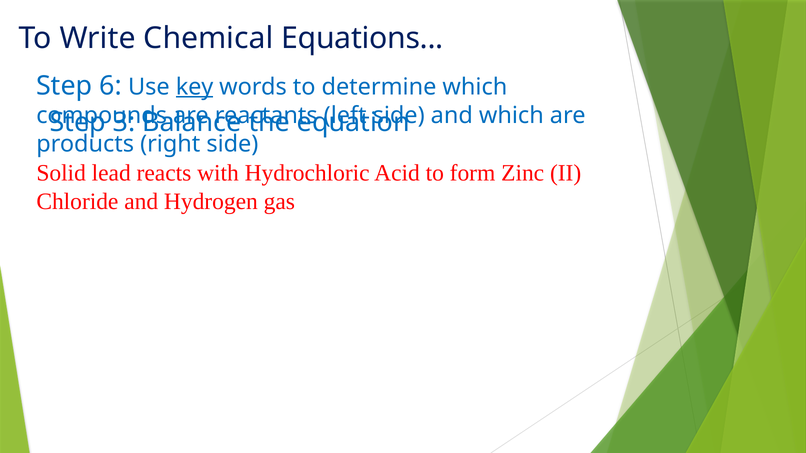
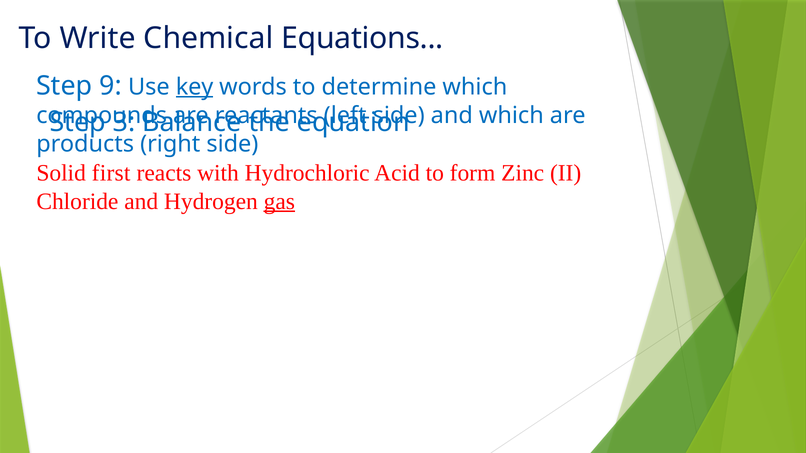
6: 6 -> 9 (111, 86)
lead: lead -> first (111, 173)
gas underline: none -> present (279, 201)
